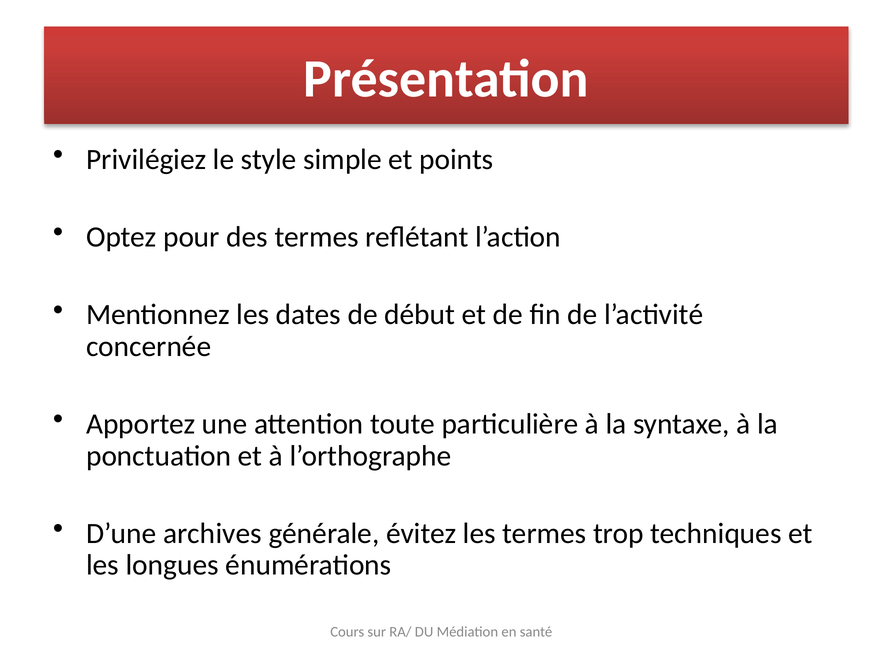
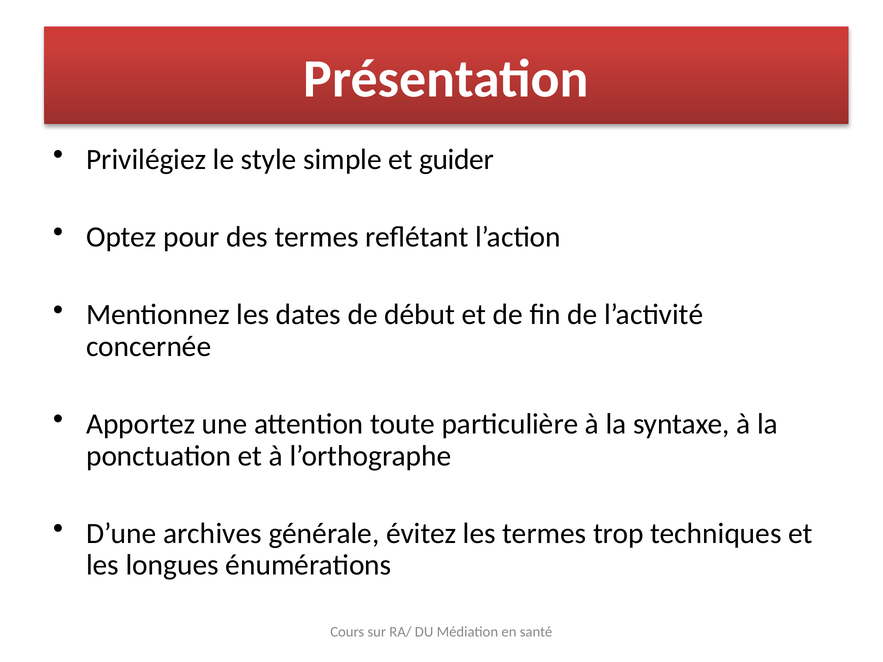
points: points -> guider (457, 159)
